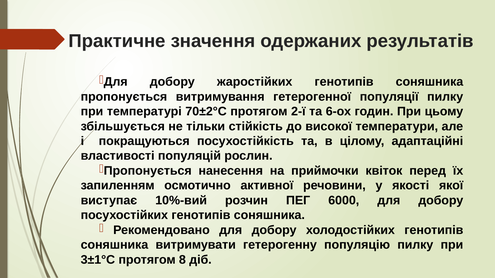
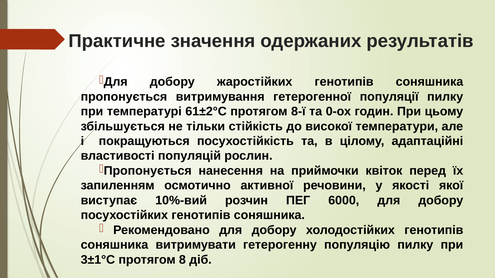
70±2°С: 70±2°С -> 61±2°С (206, 112)
2-ї: 2-ї -> 8-ї (298, 112)
6-ох: 6-ох -> 0-ох (338, 112)
